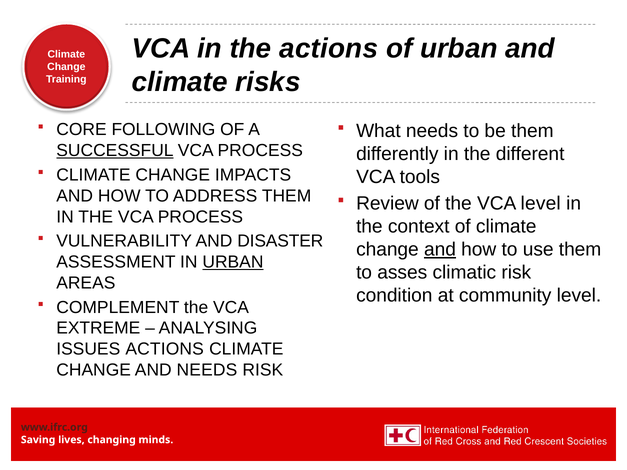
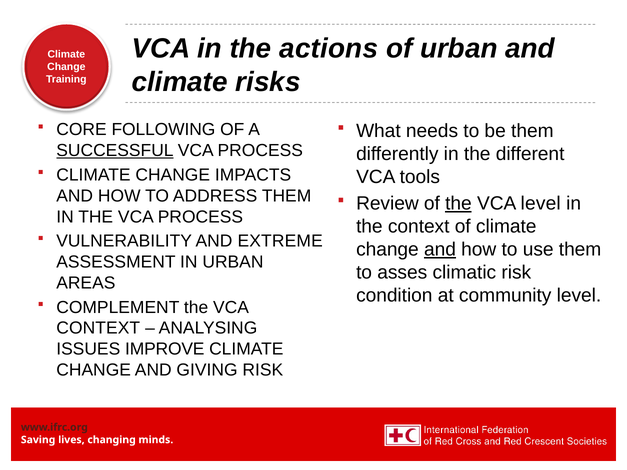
the underline: none -> present (458, 204)
DISASTER: DISASTER -> EXTREME (280, 241)
URBAN underline: present -> none (233, 262)
EXTREME: EXTREME -> CONTEXT (98, 328)
ISSUES ACTIONS: ACTIONS -> IMPROVE (165, 349)
AND NEEDS: NEEDS -> GIVING (207, 370)
